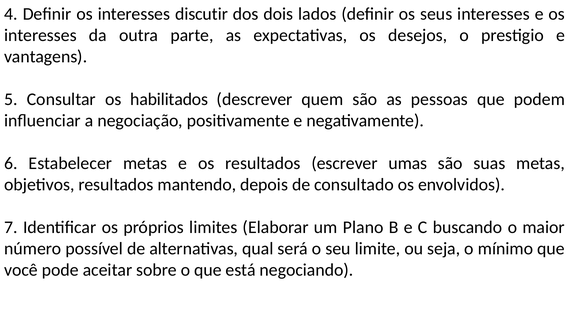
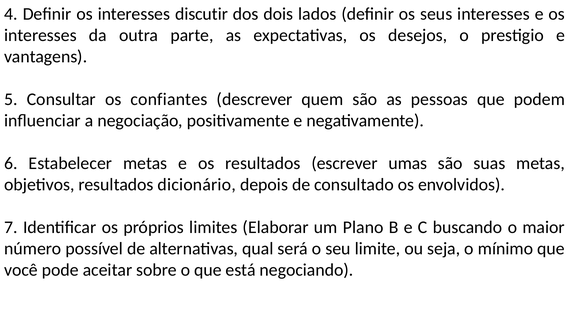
habilitados: habilitados -> confiantes (169, 100)
mantendo: mantendo -> dicionário (197, 185)
